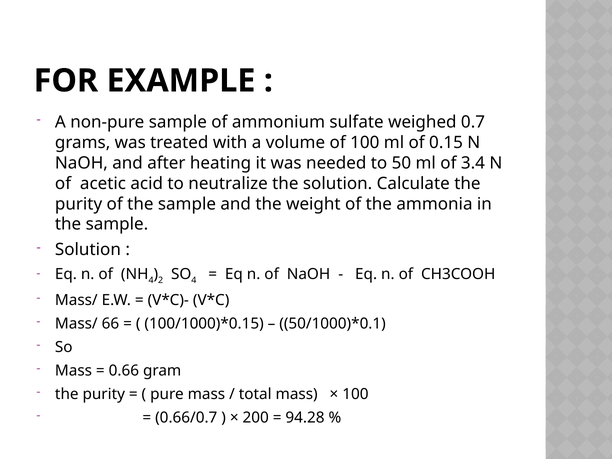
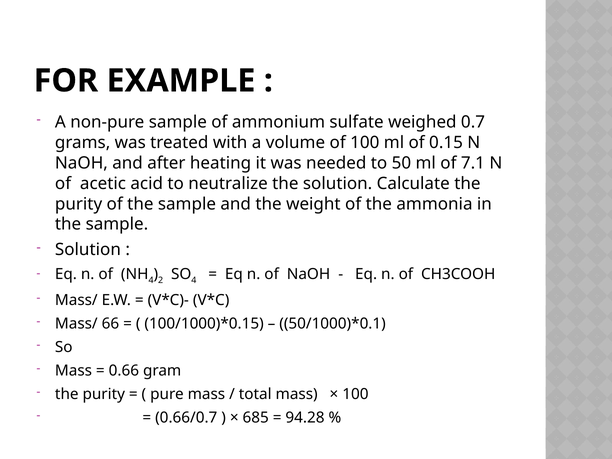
3.4: 3.4 -> 7.1 (473, 163)
200: 200 -> 685 (256, 418)
